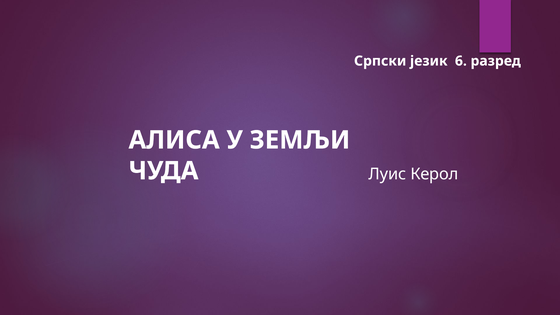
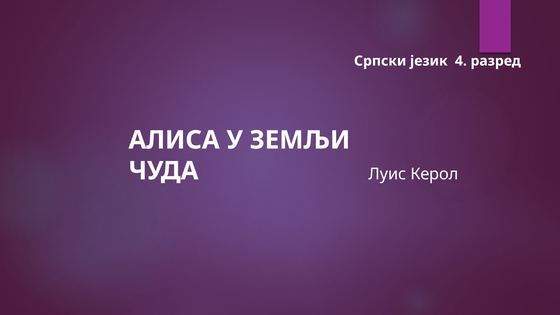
6: 6 -> 4 (461, 61)
